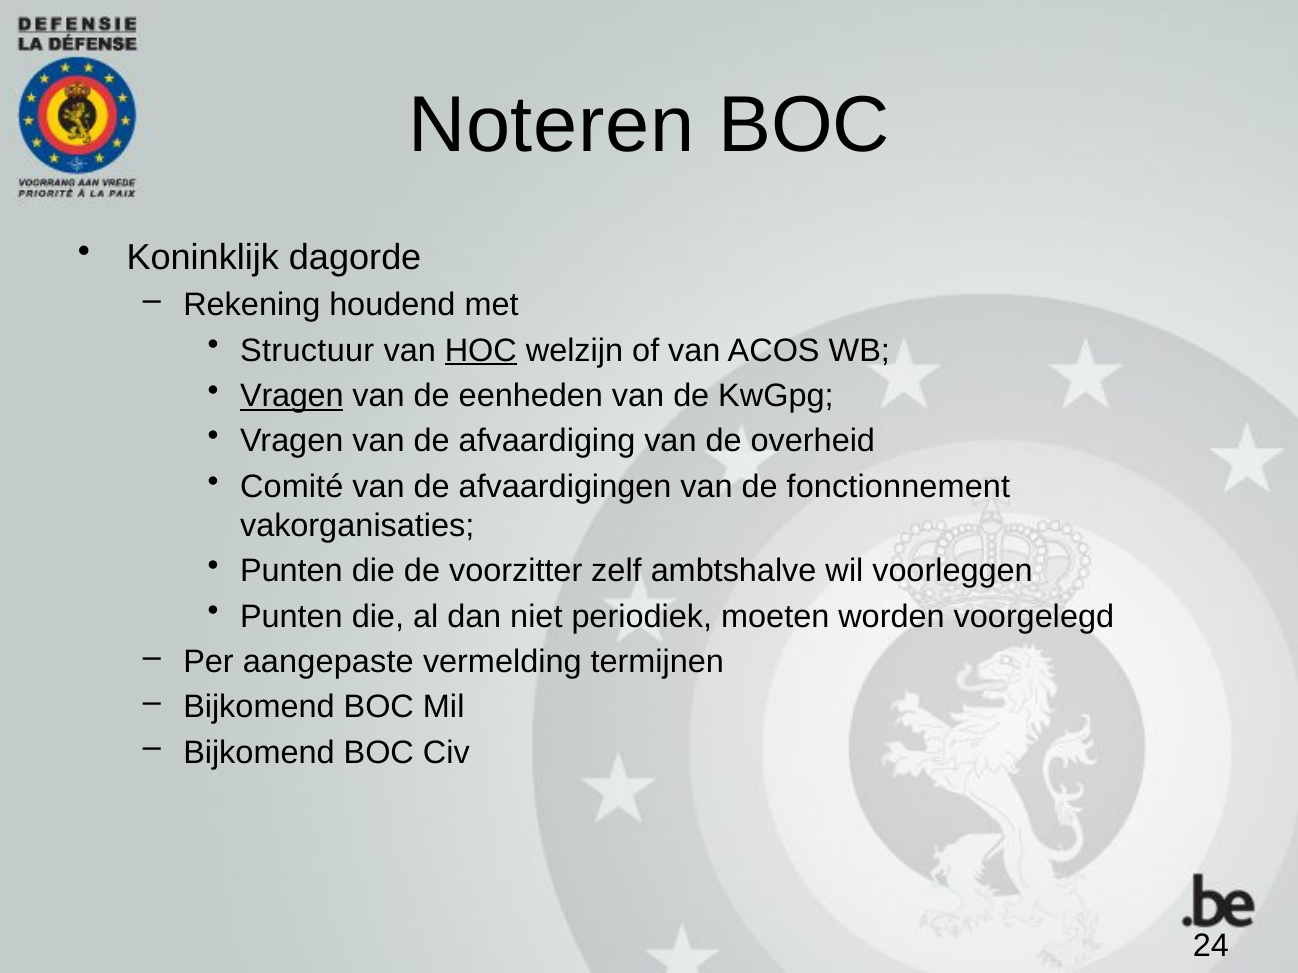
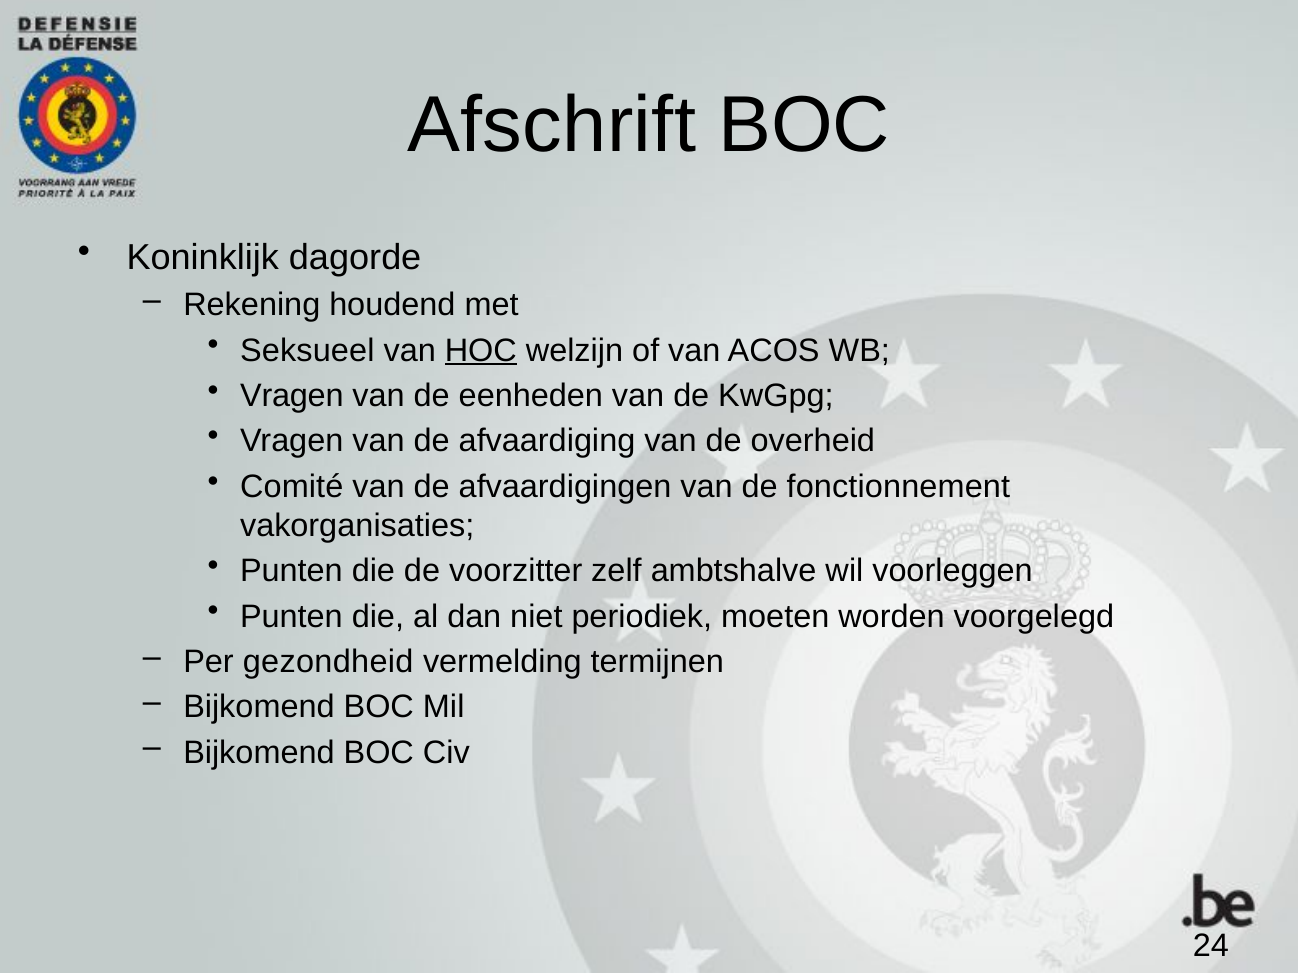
Noteren: Noteren -> Afschrift (552, 126)
Structuur: Structuur -> Seksueel (307, 351)
Vragen underline: present -> none (292, 396)
aangepaste: aangepaste -> gezondheid (328, 662)
